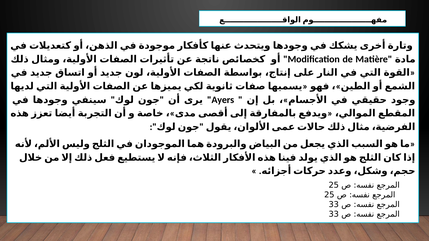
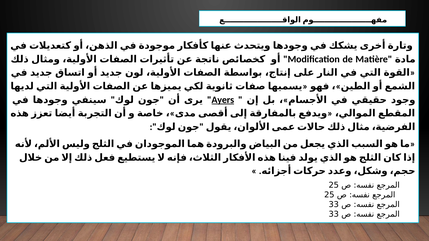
Ayers underline: none -> present (223, 100)
